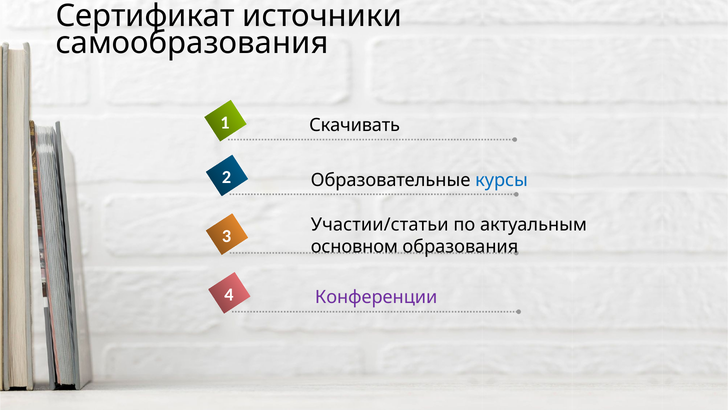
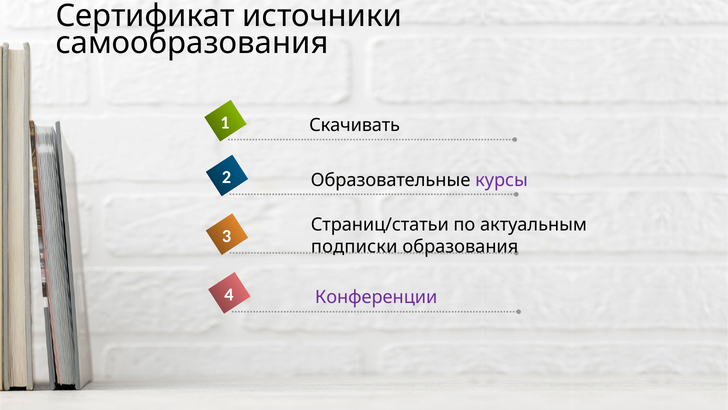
курсы colour: blue -> purple (502, 180)
Участии/статьи: Участии/статьи -> Страниц/статьи (380, 224)
основном: основном -> подписки (354, 246)
